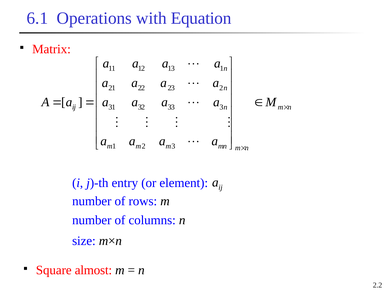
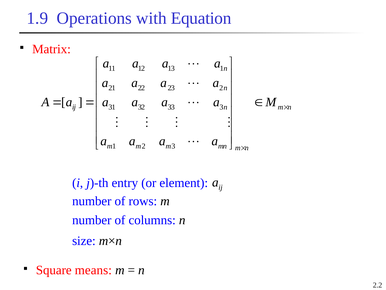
6.1: 6.1 -> 1.9 (37, 18)
almost: almost -> means (93, 270)
